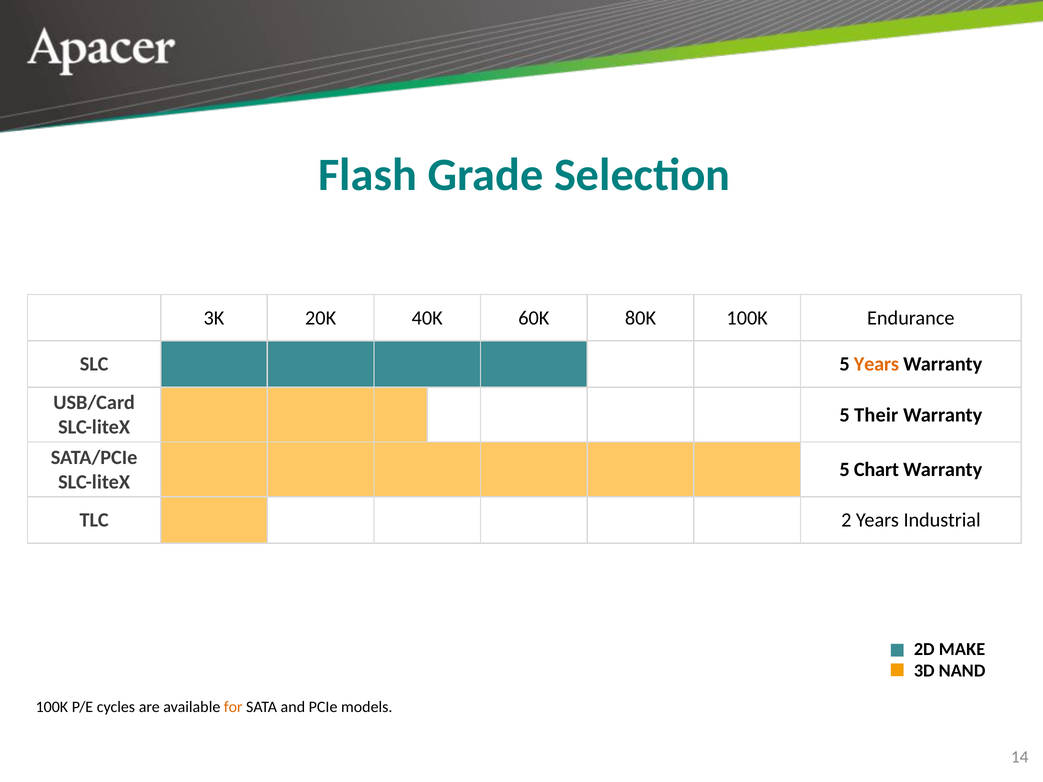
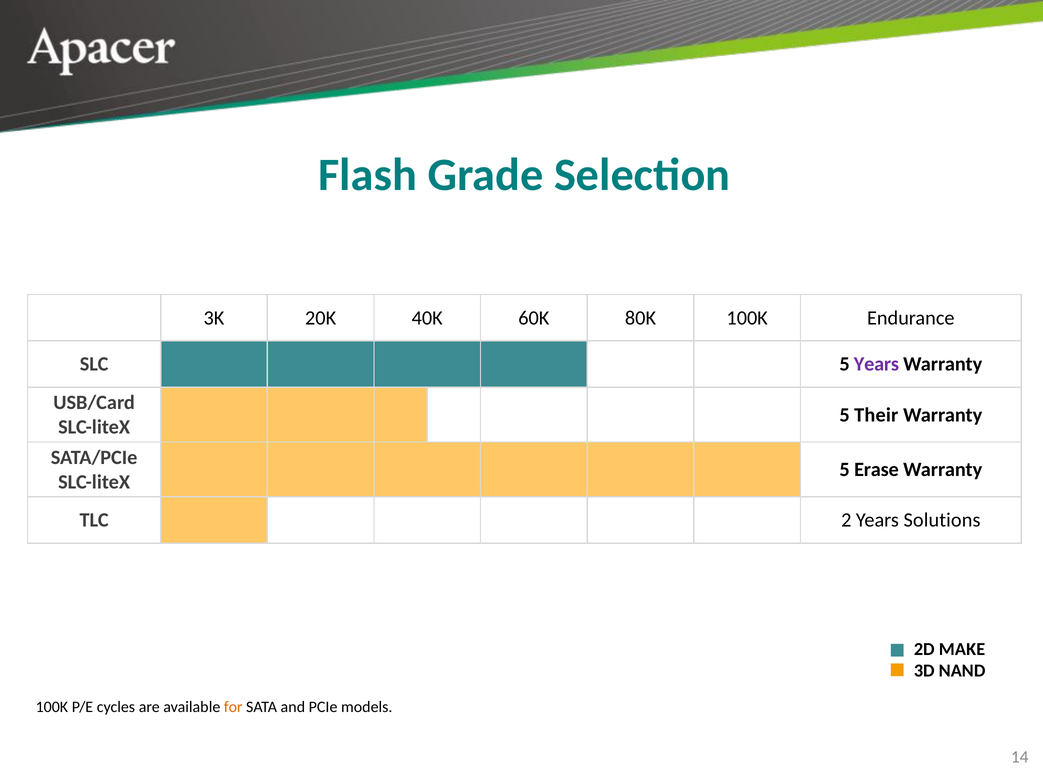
Years colour: orange -> purple (876, 364)
Chart: Chart -> Erase (876, 470)
Industrial: Industrial -> Solutions (942, 520)
